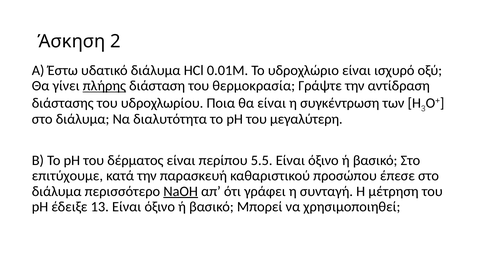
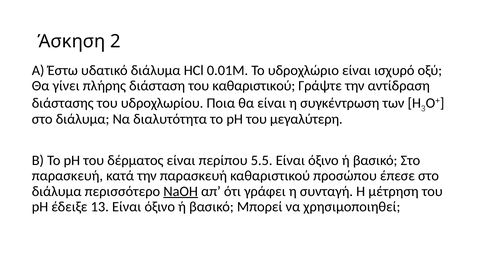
πλήρης underline: present -> none (104, 86)
του θερμοκρασία: θερμοκρασία -> καθαριστικού (254, 86)
επιτύχουμε: επιτύχουμε -> παρασκευή (67, 176)
